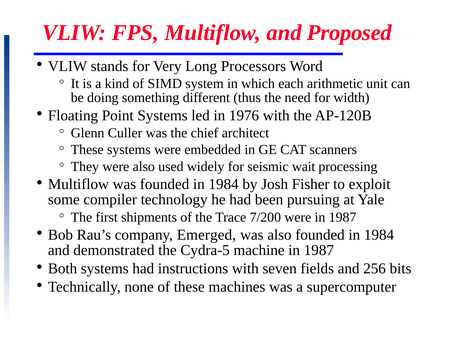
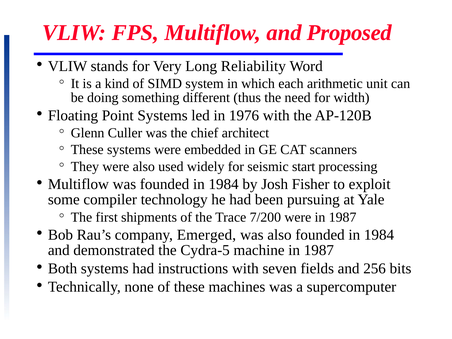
Processors: Processors -> Reliability (253, 66)
wait: wait -> start (304, 167)
